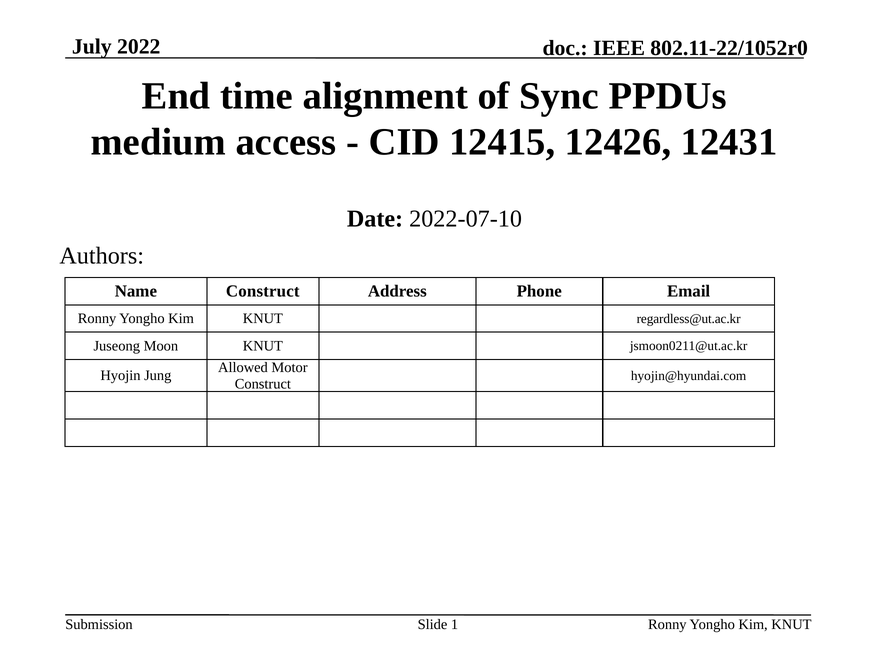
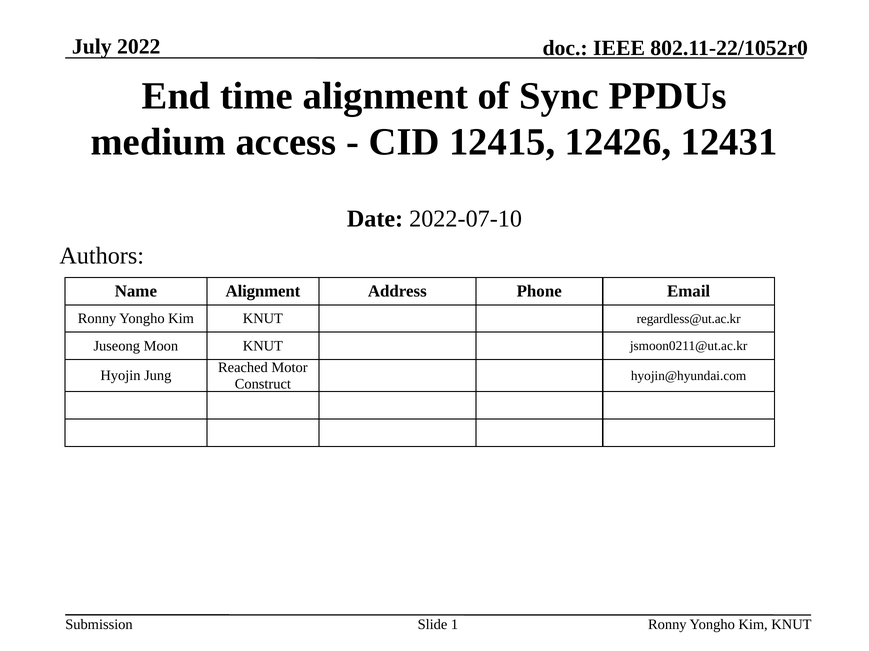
Name Construct: Construct -> Alignment (263, 292)
Allowed: Allowed -> Reached (243, 368)
